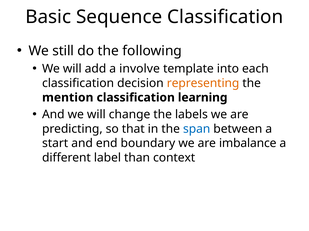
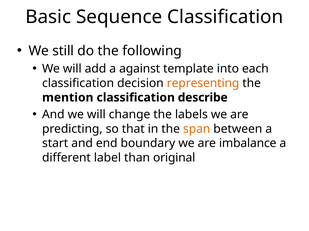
involve: involve -> against (140, 69)
learning: learning -> describe (203, 98)
span colour: blue -> orange (197, 129)
context: context -> original (174, 158)
